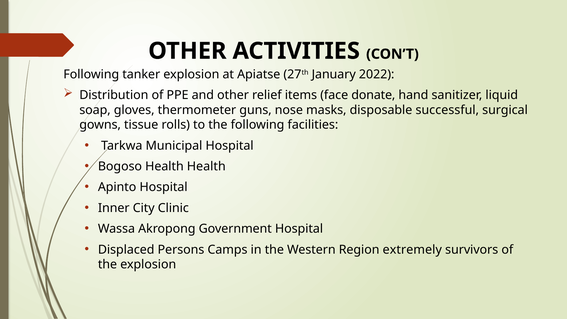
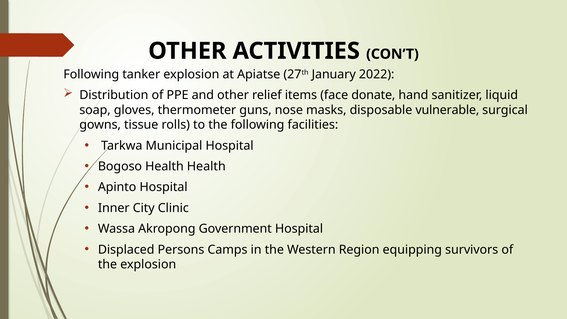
successful: successful -> vulnerable (447, 110)
extremely: extremely -> equipping (412, 250)
